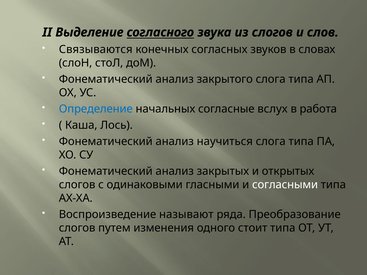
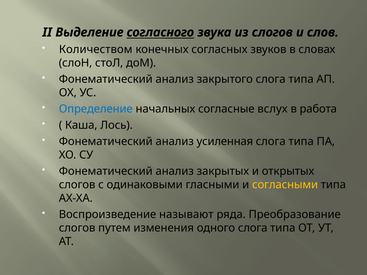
Связываются: Связываются -> Количеством (96, 49)
научиться: научиться -> усиленная (225, 142)
согласными colour: white -> yellow (285, 185)
одного стоит: стоит -> слога (253, 228)
